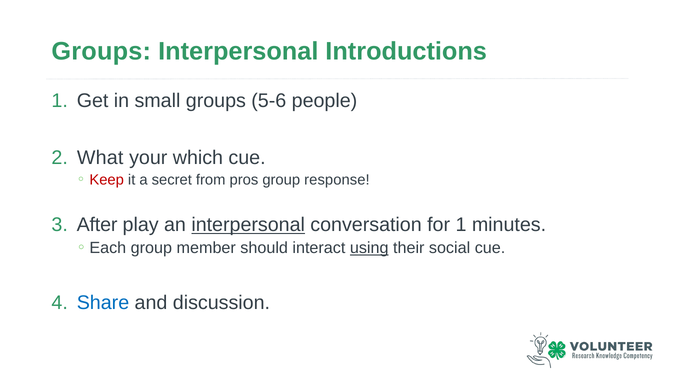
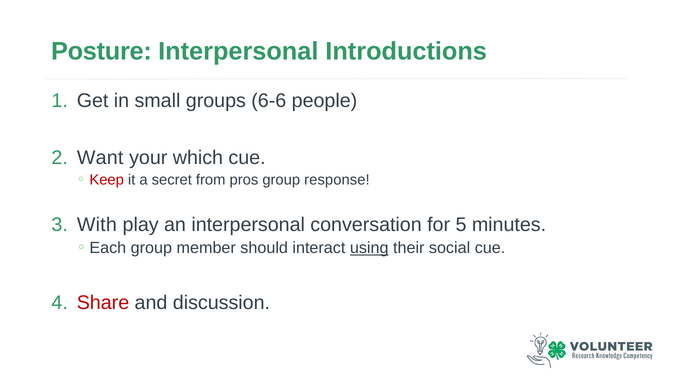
Groups: Groups -> Posture (101, 51)
5-6: 5-6 -> 6-6 (269, 101)
What: What -> Want (100, 158)
After: After -> With (97, 225)
interpersonal underline: present -> none (248, 225)
for 1: 1 -> 5 (461, 225)
Share colour: blue -> red (103, 302)
